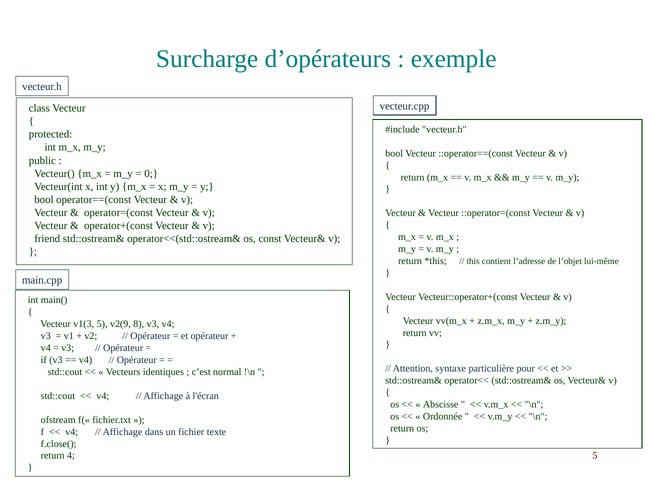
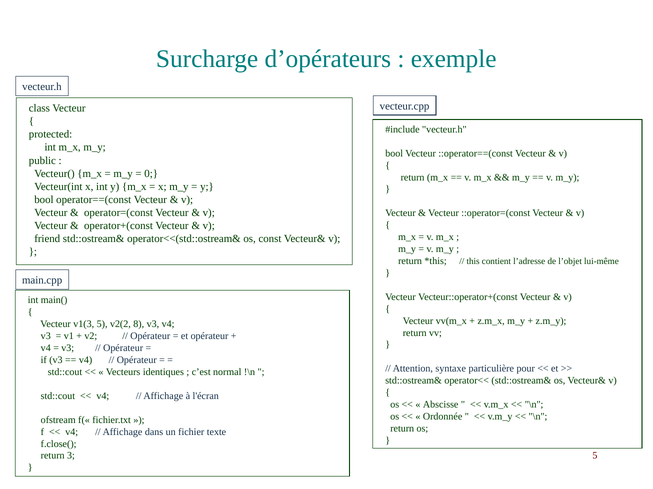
v2(9: v2(9 -> v2(2 (120, 325)
4: 4 -> 3 (71, 456)
